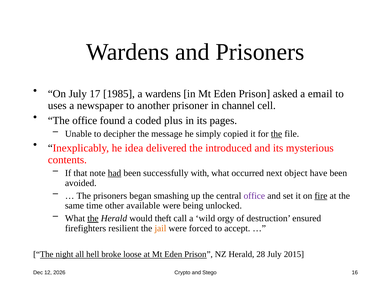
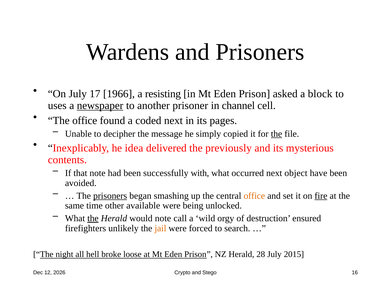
1985: 1985 -> 1966 (119, 94)
a wardens: wardens -> resisting (163, 94)
email: email -> block (320, 94)
newspaper underline: none -> present (100, 106)
coded plus: plus -> next (173, 121)
introduced: introduced -> previously (229, 148)
had underline: present -> none (115, 173)
prisoners underline: none -> present (110, 196)
office colour: purple -> orange (254, 196)
would theft: theft -> note (163, 219)
resilient: resilient -> unlikely (123, 229)
accept: accept -> search (237, 229)
